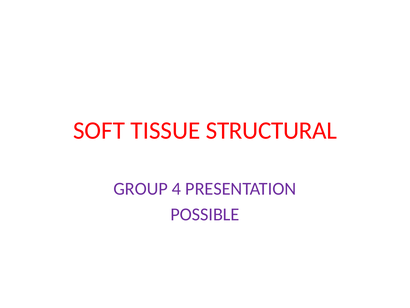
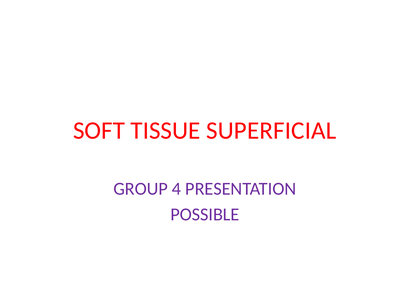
STRUCTURAL: STRUCTURAL -> SUPERFICIAL (271, 130)
